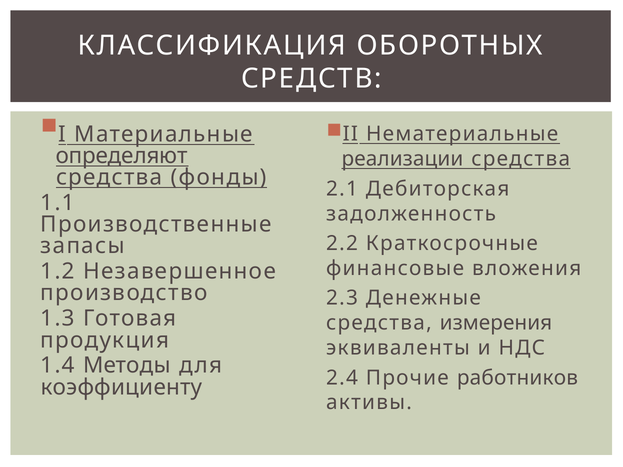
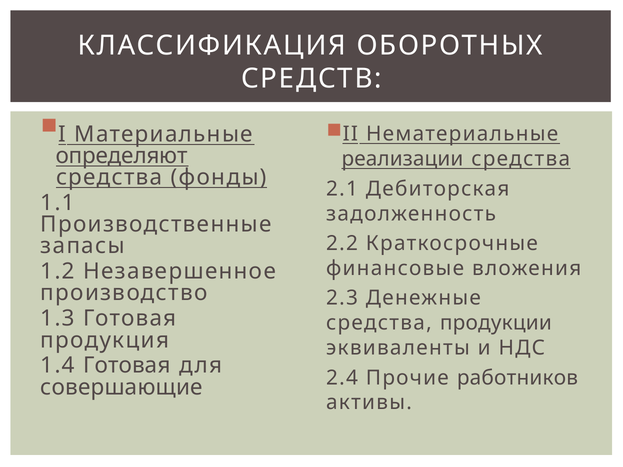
измерения: измерения -> продукции (496, 323)
1.4 Методы: Методы -> Готовая (127, 366)
коэффициенту: коэффициенту -> совершающие (122, 387)
